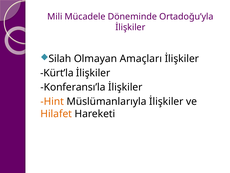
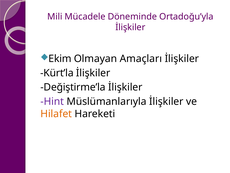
Silah: Silah -> Ekim (60, 59)
Konferansı’la: Konferansı’la -> Değiştirme’la (73, 87)
Hint colour: orange -> purple (52, 101)
